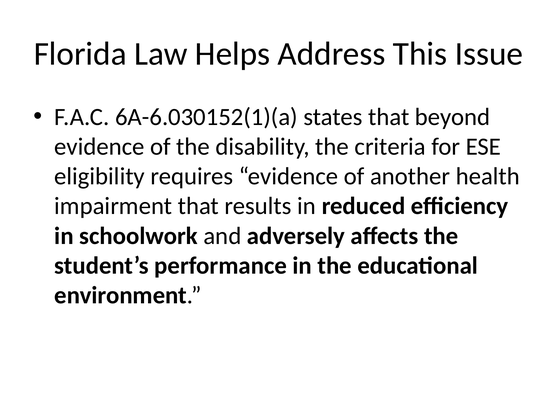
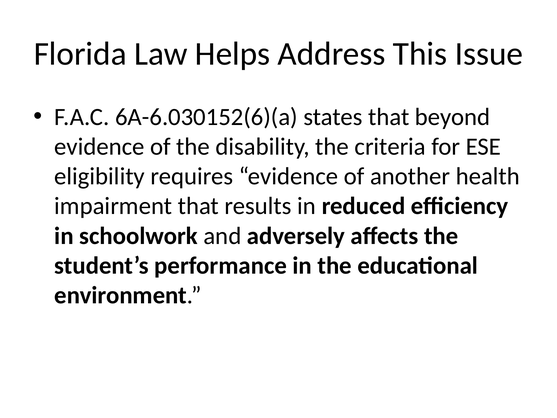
6A-6.030152(1)(a: 6A-6.030152(1)(a -> 6A-6.030152(6)(a (206, 117)
